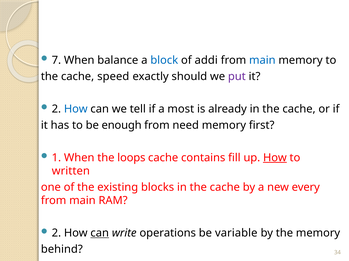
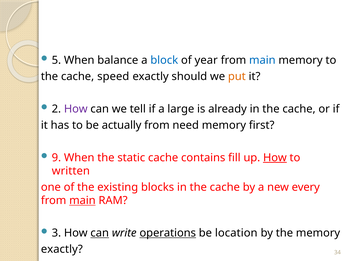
7: 7 -> 5 (56, 60)
addi: addi -> year (206, 60)
put colour: purple -> orange (237, 77)
How colour: blue -> purple (76, 109)
most: most -> large (181, 109)
enough: enough -> actually (122, 125)
1: 1 -> 9 (56, 158)
loops: loops -> static (131, 158)
main underline: none -> present (82, 201)
2: 2 -> 3 (56, 234)
operations underline: none -> present (168, 234)
variable: variable -> location (236, 234)
behind: behind -> exactly (62, 250)
